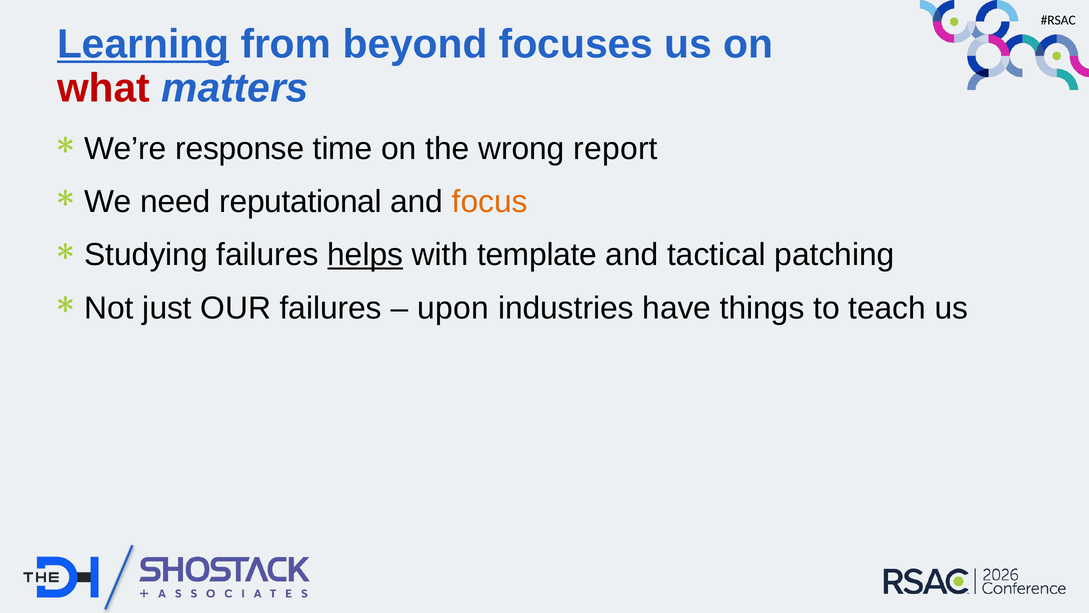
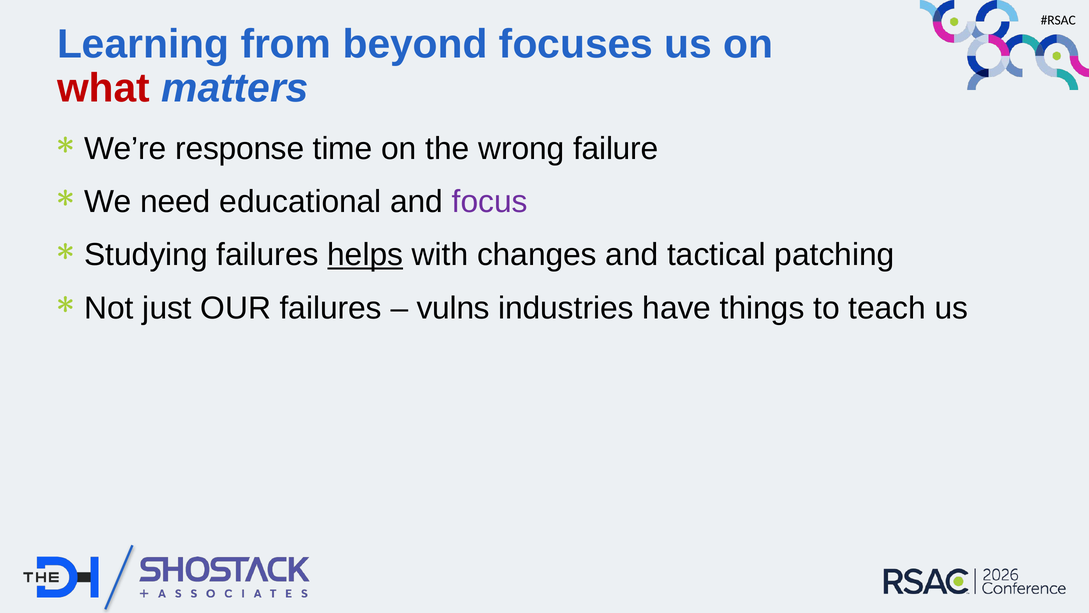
Learning underline: present -> none (143, 44)
report: report -> failure (616, 148)
reputational: reputational -> educational (300, 202)
focus colour: orange -> purple (490, 202)
template: template -> changes (537, 255)
upon: upon -> vulns (453, 308)
